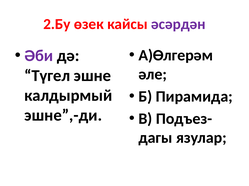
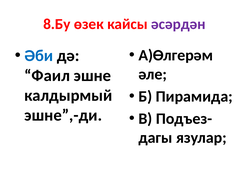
2.Бу: 2.Бу -> 8.Бу (57, 24)
Әби colour: purple -> blue (39, 56)
Түгел: Түгел -> Фаил (47, 76)
